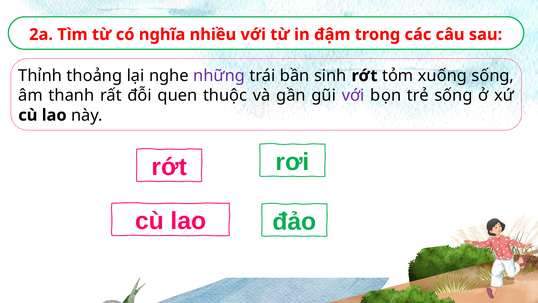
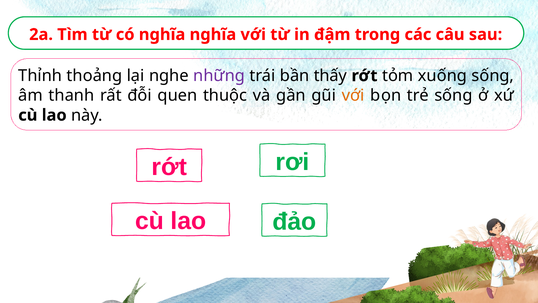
nghĩa nhiều: nhiều -> nghĩa (213, 34)
sinh: sinh -> thấy (330, 76)
với colour: purple -> orange (353, 95)
